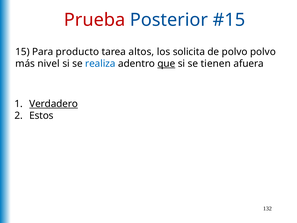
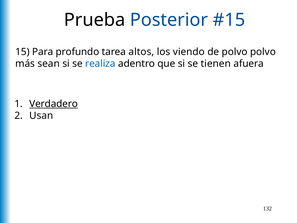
Prueba colour: red -> black (95, 20)
producto: producto -> profundo (77, 52)
solicita: solicita -> viendo (189, 52)
nivel: nivel -> sean (49, 64)
que underline: present -> none (166, 64)
Estos: Estos -> Usan (41, 116)
